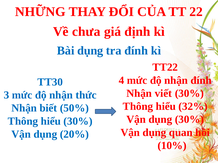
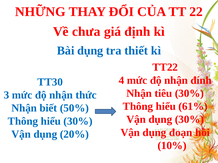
tra đính: đính -> thiết (136, 51)
viết: viết -> tiêu (163, 94)
32%: 32% -> 61% (193, 107)
quan: quan -> đoạn (181, 133)
